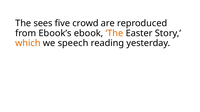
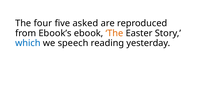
sees: sees -> four (43, 23)
crowd: crowd -> asked (85, 23)
which colour: orange -> blue (28, 43)
